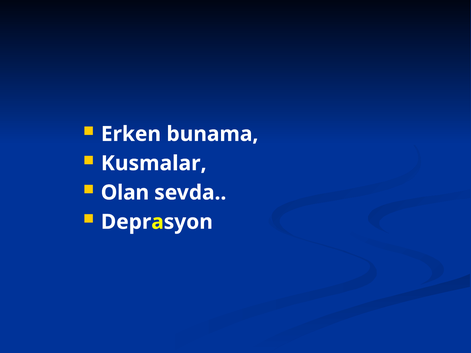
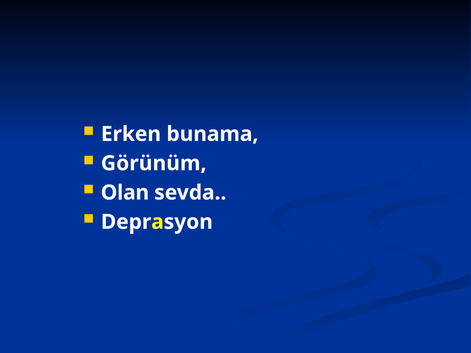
Kusmalar: Kusmalar -> Görünüm (154, 163)
